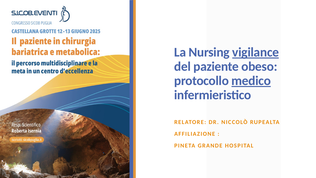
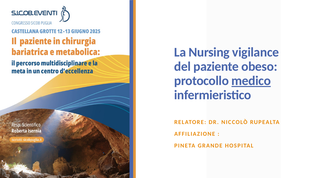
vigilance underline: present -> none (256, 52)
